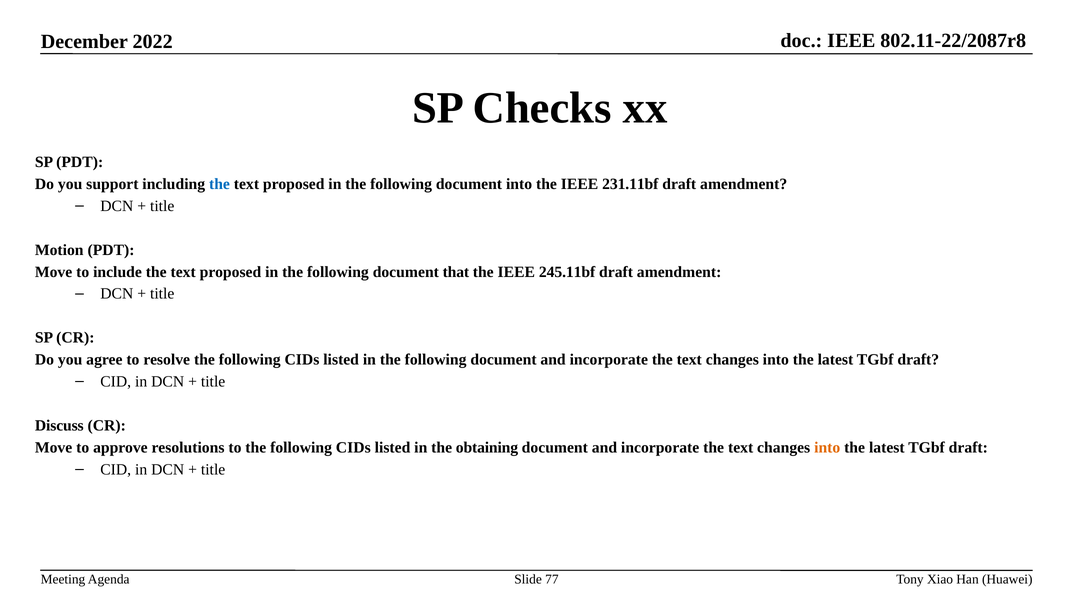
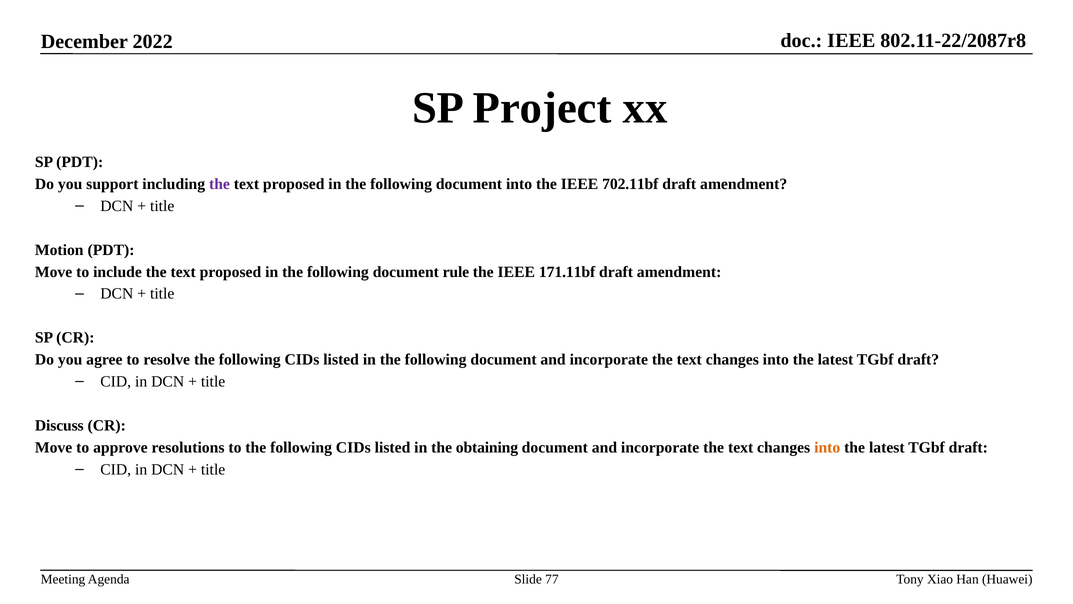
Checks: Checks -> Project (542, 108)
the colour: blue -> purple (219, 184)
231.11bf: 231.11bf -> 702.11bf (630, 184)
that: that -> rule (456, 272)
245.11bf: 245.11bf -> 171.11bf (567, 272)
